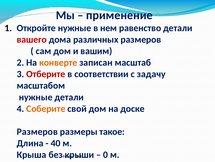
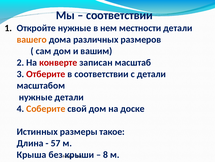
применение: применение -> соответствии (119, 15)
равенство: равенство -> местности (140, 28)
вашего colour: red -> orange (32, 39)
конверте colour: orange -> red (58, 62)
с задачу: задачу -> детали (151, 74)
Размеров: Размеров -> Истинных (37, 131)
40: 40 -> 57 (56, 143)
0: 0 -> 8 (106, 154)
